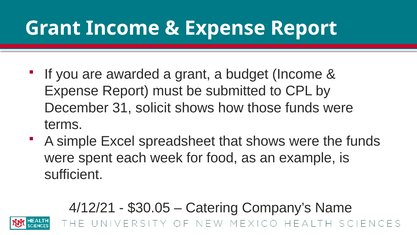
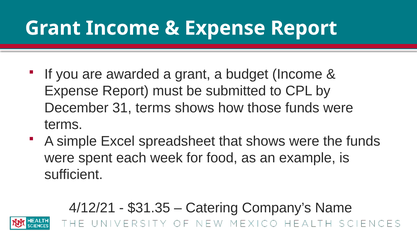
31 solicit: solicit -> terms (153, 108)
$30.05: $30.05 -> $31.35 (149, 208)
